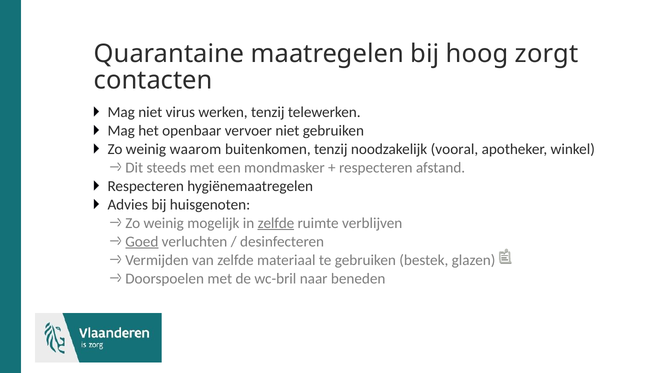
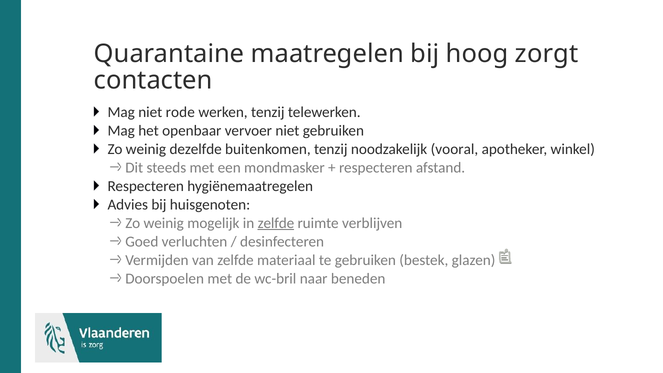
virus: virus -> rode (180, 112)
waarom: waarom -> dezelfde (196, 149)
Goed underline: present -> none (142, 242)
